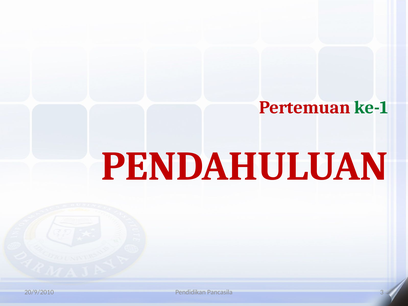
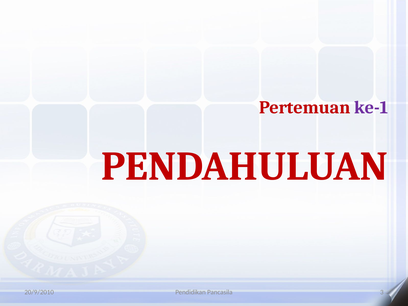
ke-1 colour: green -> purple (371, 108)
